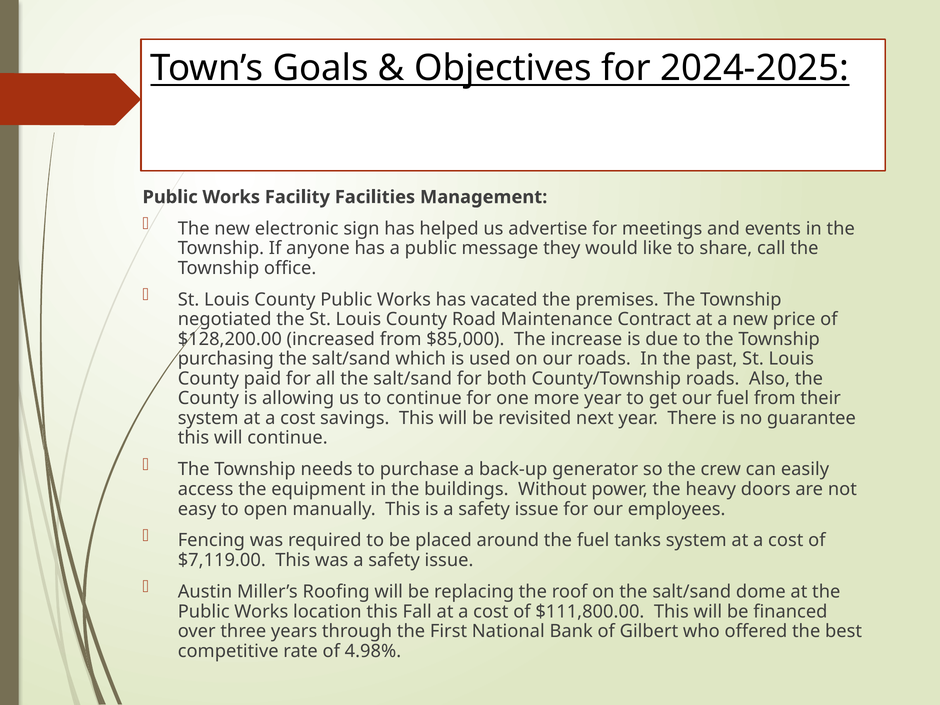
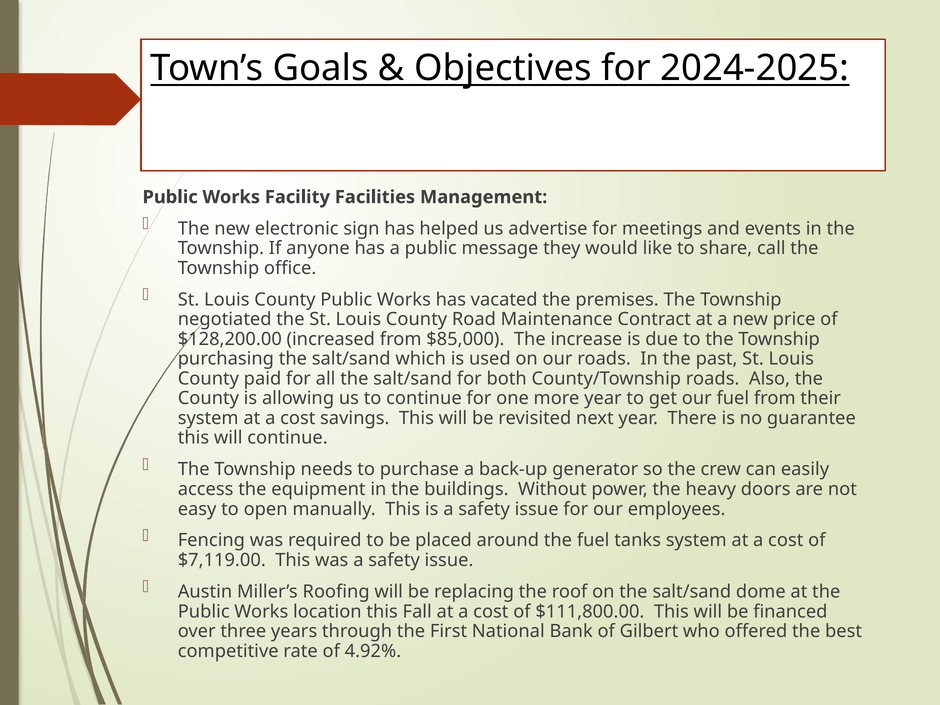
4.98%: 4.98% -> 4.92% (373, 651)
